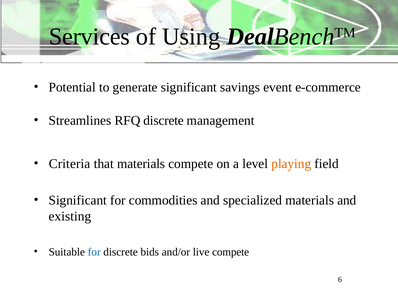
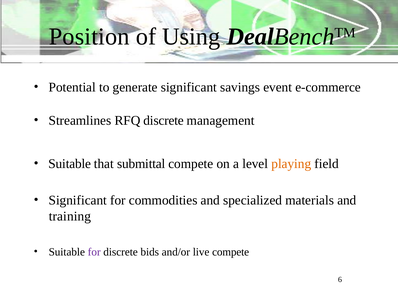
Services: Services -> Position (89, 37)
Criteria: Criteria -> Suitable (70, 163)
that materials: materials -> submittal (141, 163)
existing: existing -> training (70, 216)
for colour: blue -> purple (94, 252)
